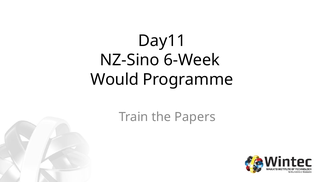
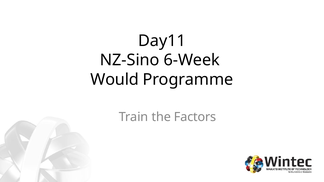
Papers: Papers -> Factors (195, 117)
